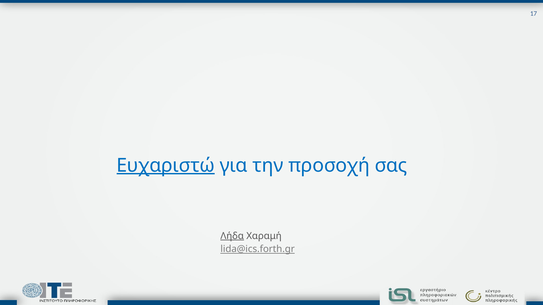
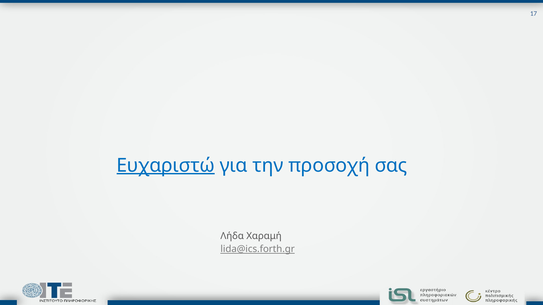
Λήδα underline: present -> none (232, 236)
